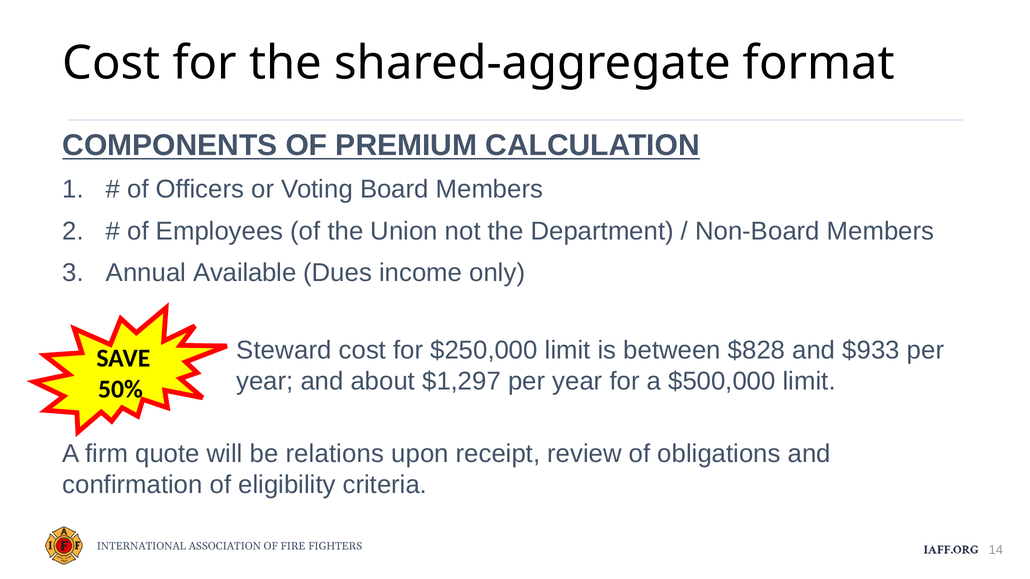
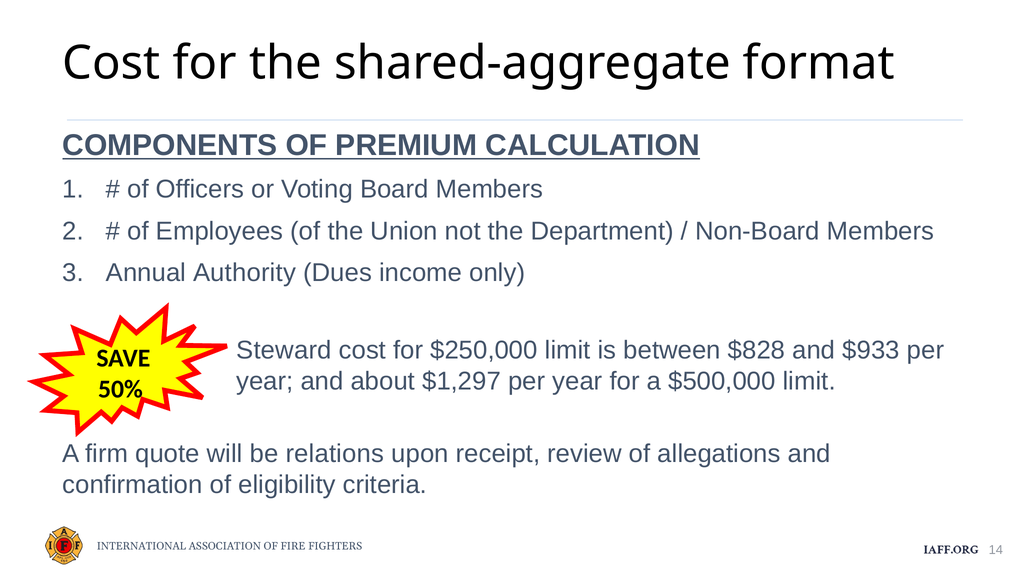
Available: Available -> Authority (245, 273)
obligations: obligations -> allegations (719, 454)
